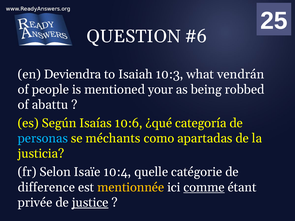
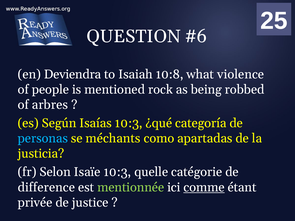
10:3: 10:3 -> 10:8 (170, 74)
vendrán: vendrán -> violence (241, 74)
your: your -> rock (160, 90)
abattu: abattu -> arbres (50, 105)
Isaías 10:6: 10:6 -> 10:3 (129, 123)
Isaïe 10:4: 10:4 -> 10:3 (117, 172)
mentionnée colour: yellow -> light green (131, 187)
justice underline: present -> none (90, 203)
